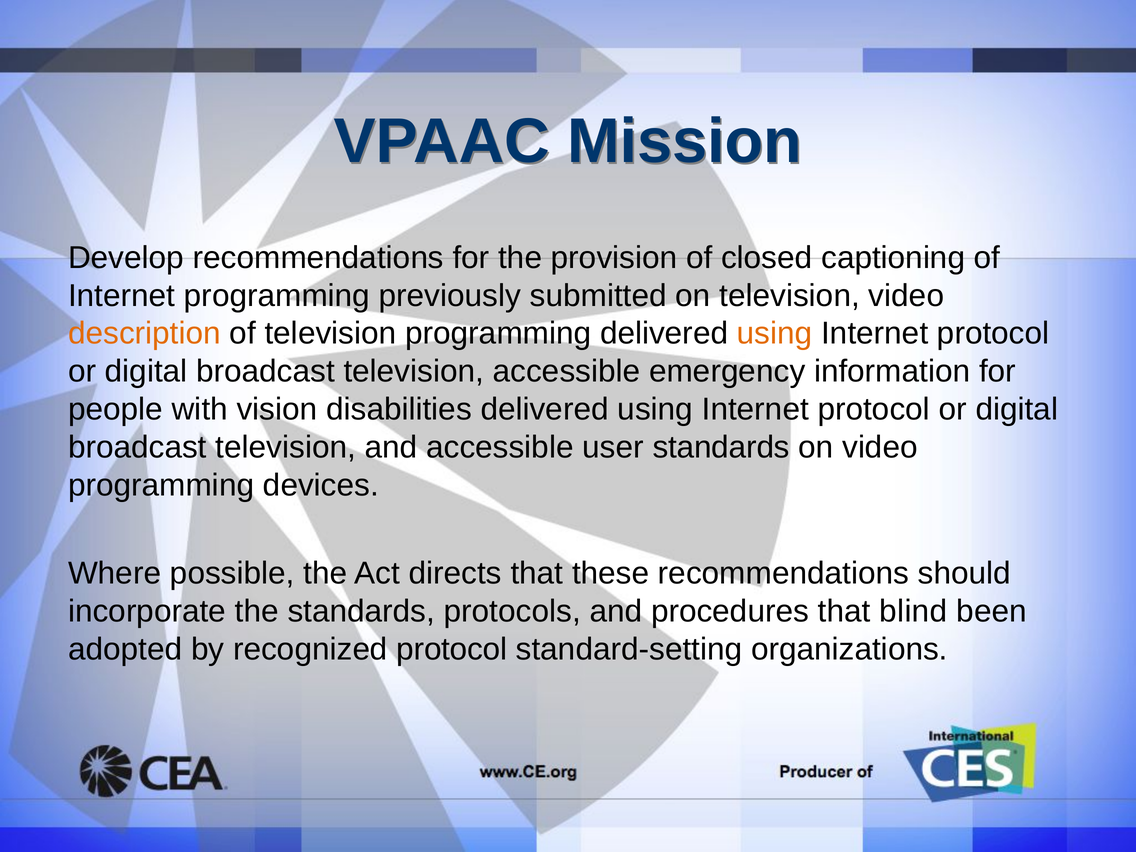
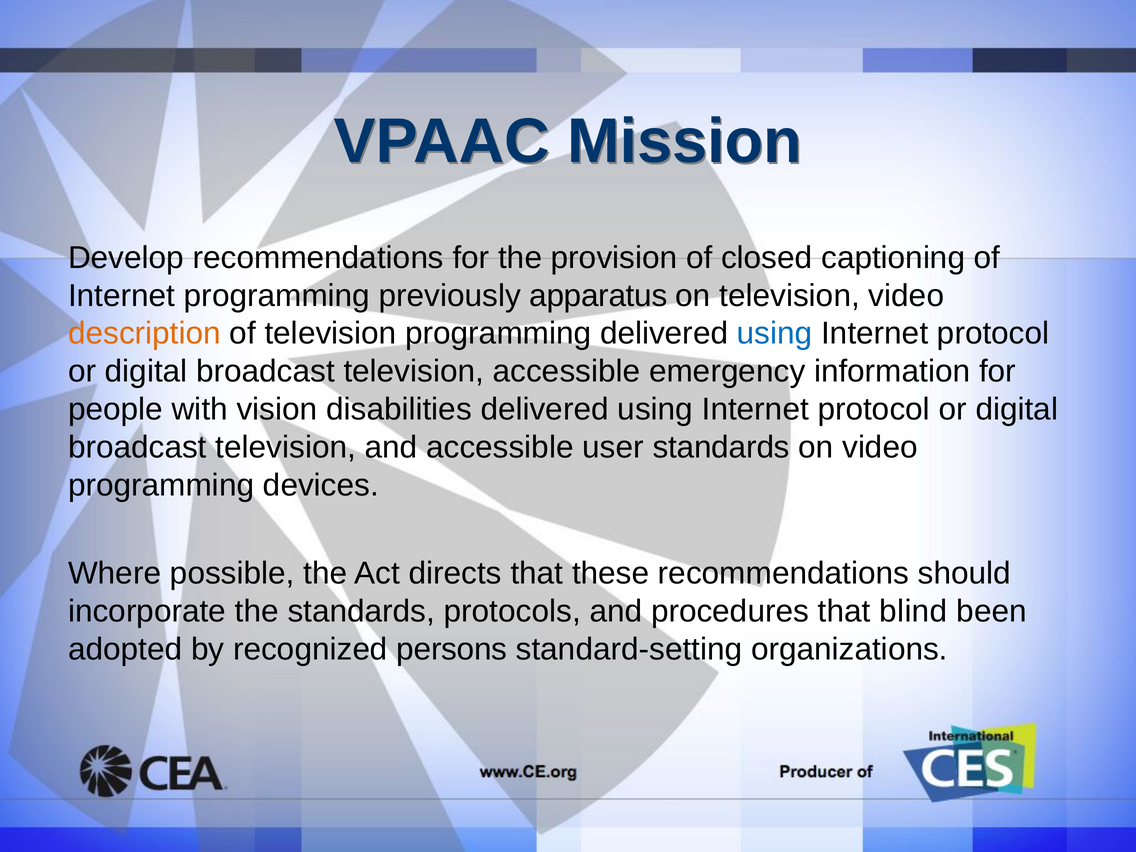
submitted: submitted -> apparatus (598, 296)
using colour: orange -> blue (775, 334)
recognized protocol: protocol -> persons (452, 649)
